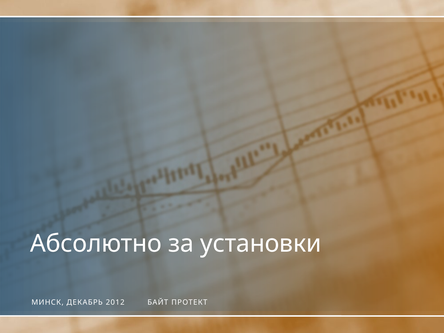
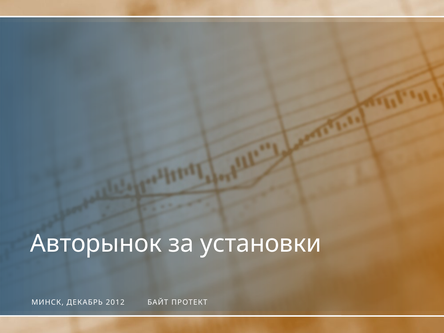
Абсолютно: Абсолютно -> Авторынок (96, 244)
